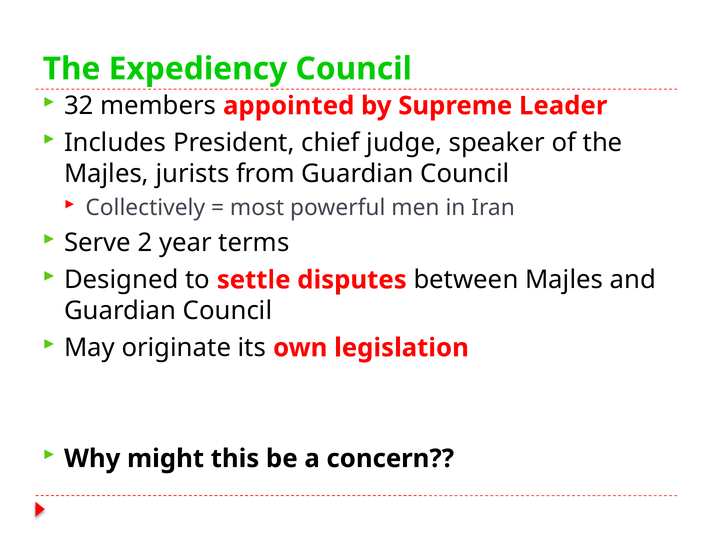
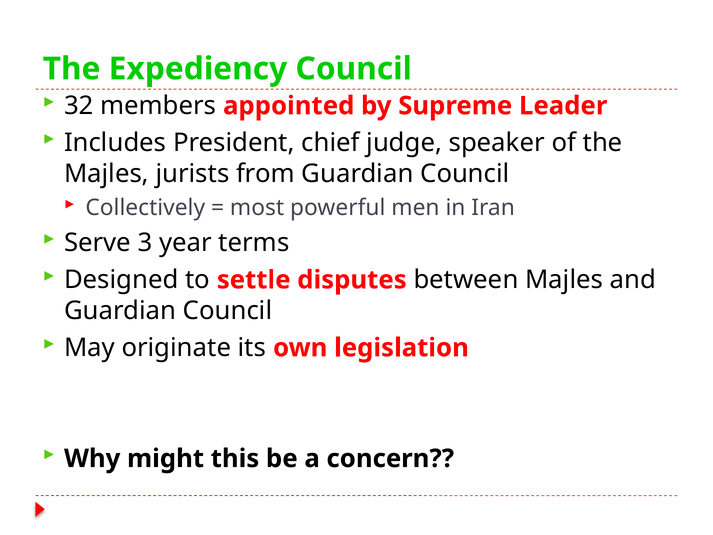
2: 2 -> 3 (145, 243)
